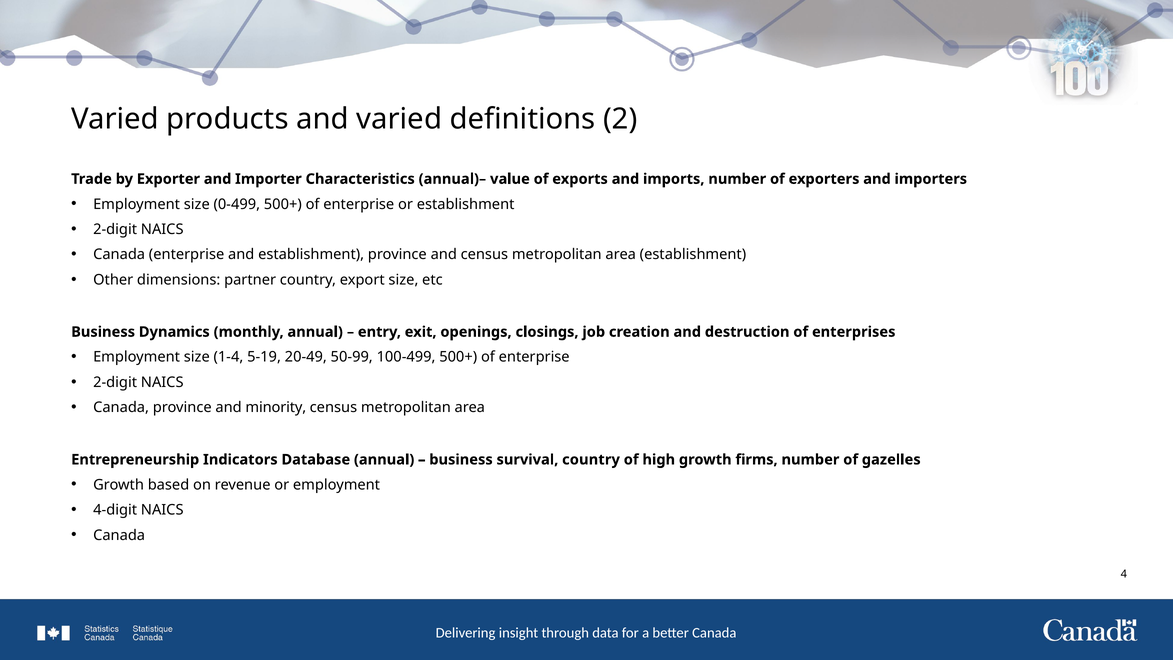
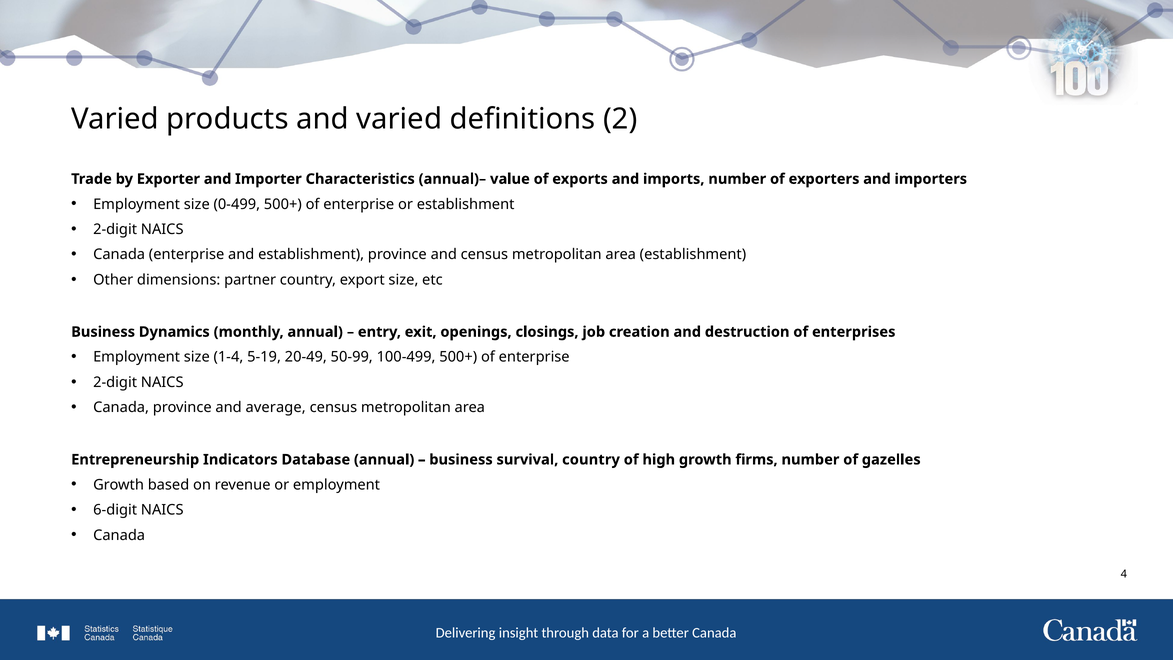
minority: minority -> average (276, 407)
4-digit: 4-digit -> 6-digit (115, 510)
